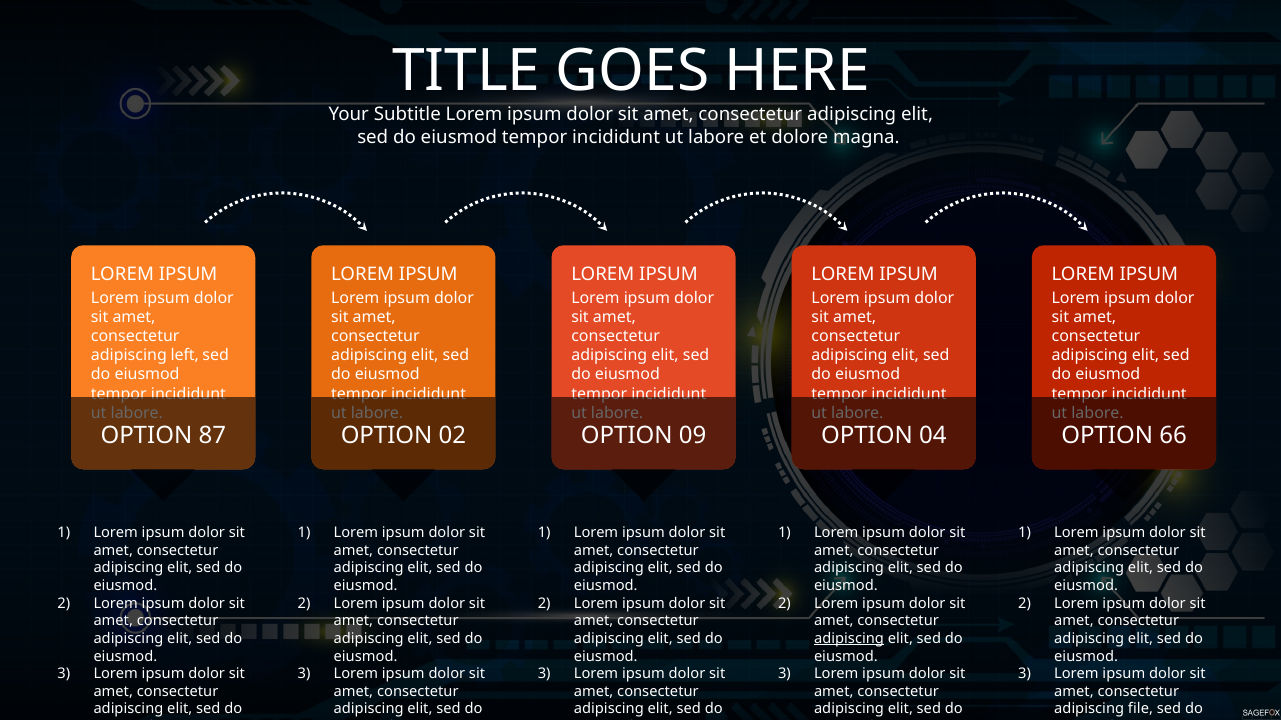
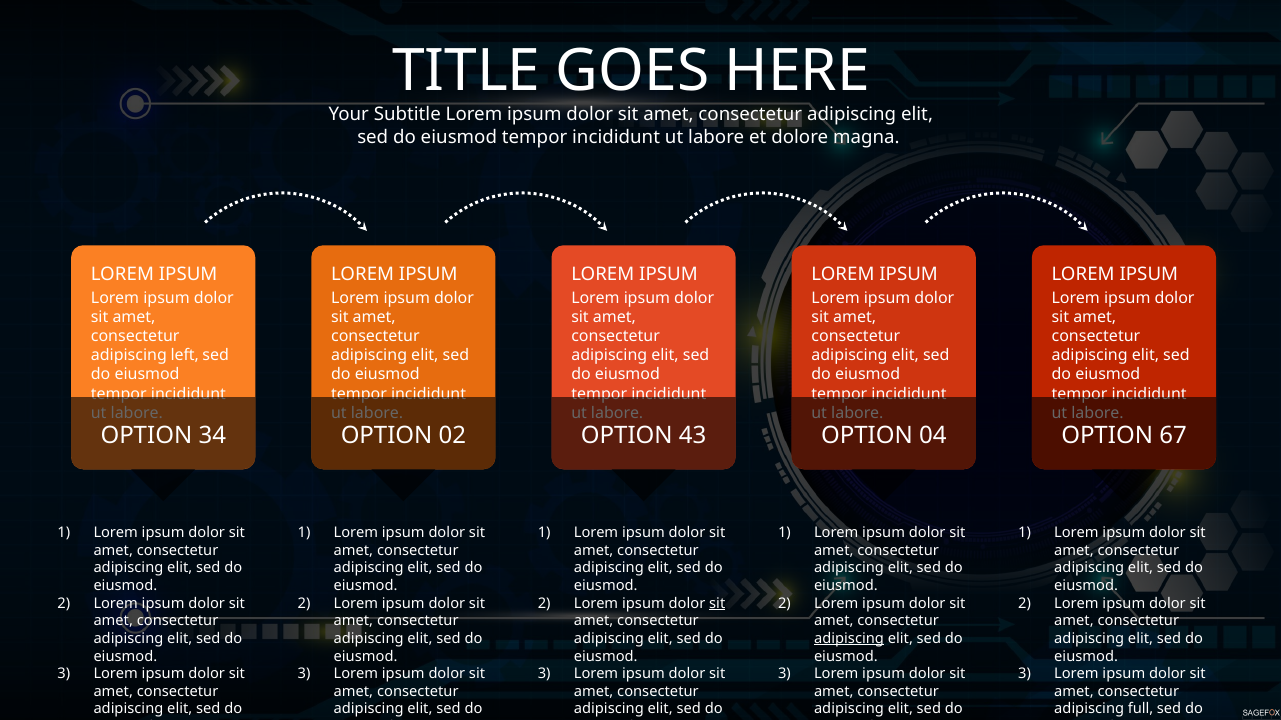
87: 87 -> 34 (212, 435)
09: 09 -> 43 (693, 435)
66: 66 -> 67 (1173, 435)
sit underline: none -> present (717, 604)
file: file -> full (1141, 710)
